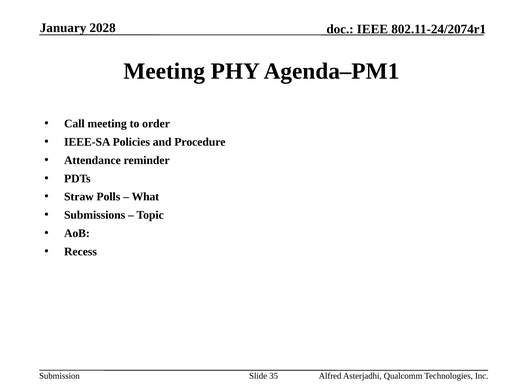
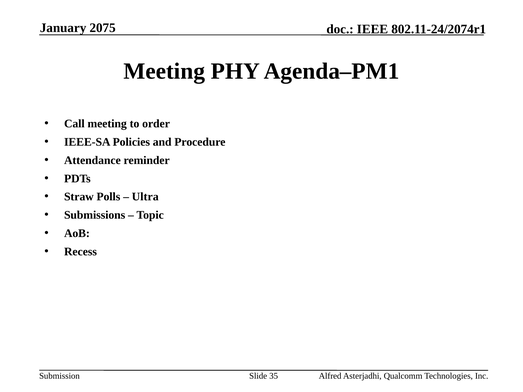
2028: 2028 -> 2075 (103, 28)
What: What -> Ultra (145, 197)
